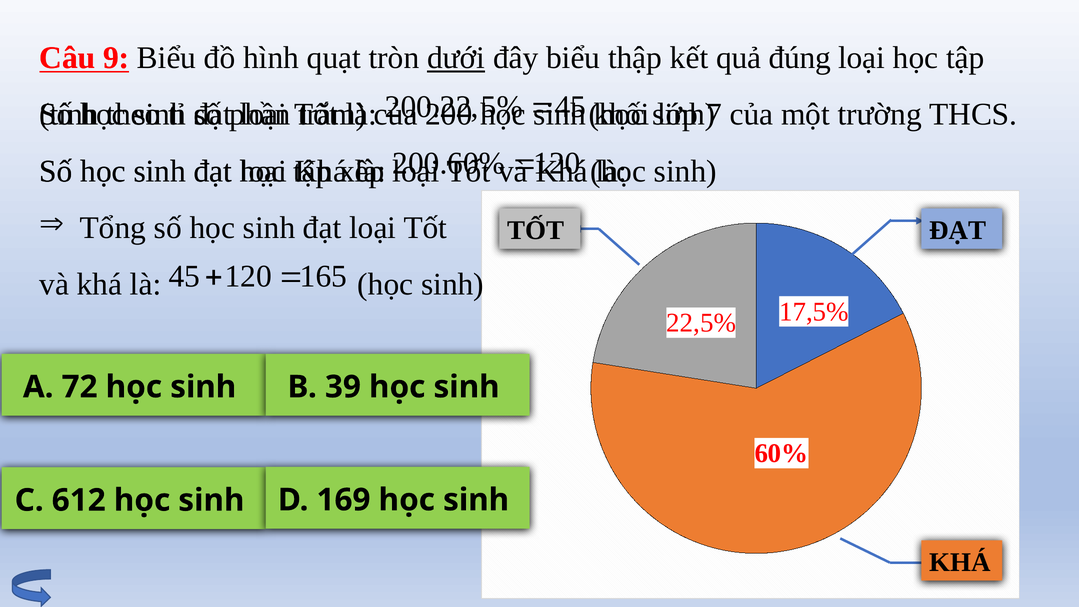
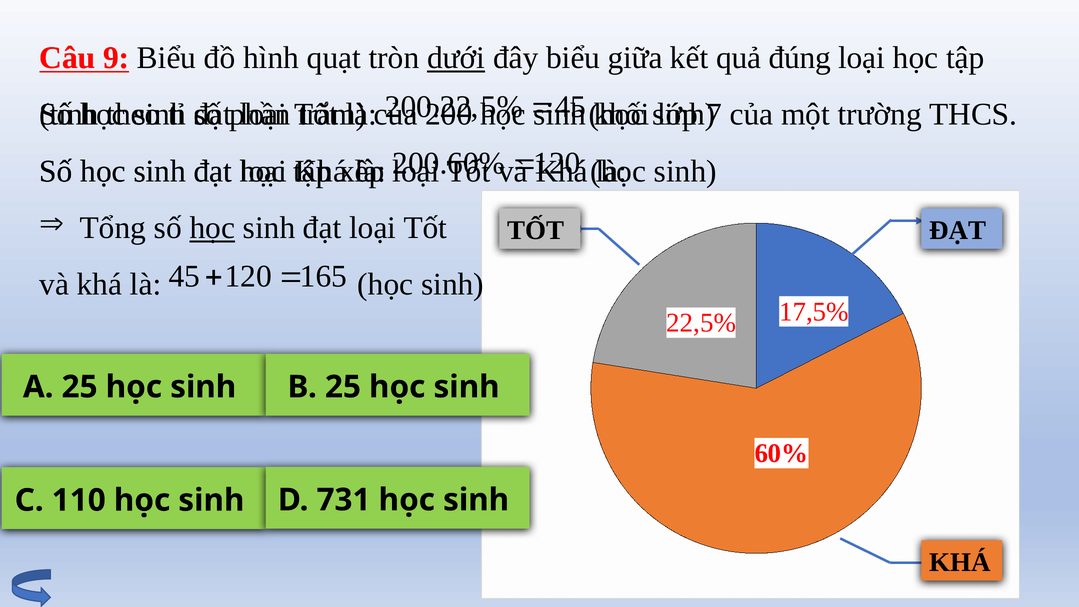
thập: thập -> giữa (635, 58)
học underline: none -> present (212, 228)
A 72: 72 -> 25 (80, 387)
B 39: 39 -> 25 (343, 387)
612: 612 -> 110 (79, 500)
169: 169 -> 731 (344, 500)
